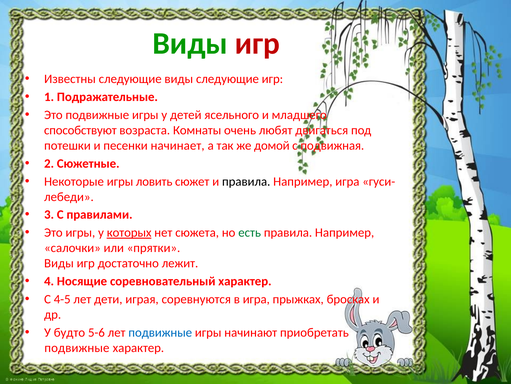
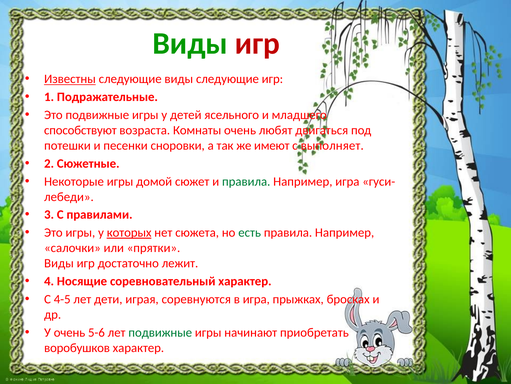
Известны underline: none -> present (70, 79)
начинает: начинает -> сноровки (178, 145)
домой: домой -> имеют (272, 145)
подвижная: подвижная -> выполняет (332, 145)
ловить: ловить -> домой (154, 181)
правила colour: black -> green (246, 181)
У будто: будто -> очень (69, 332)
подвижные colour: blue -> green (160, 332)
подвижные: подвижные -> воробушков (77, 347)
